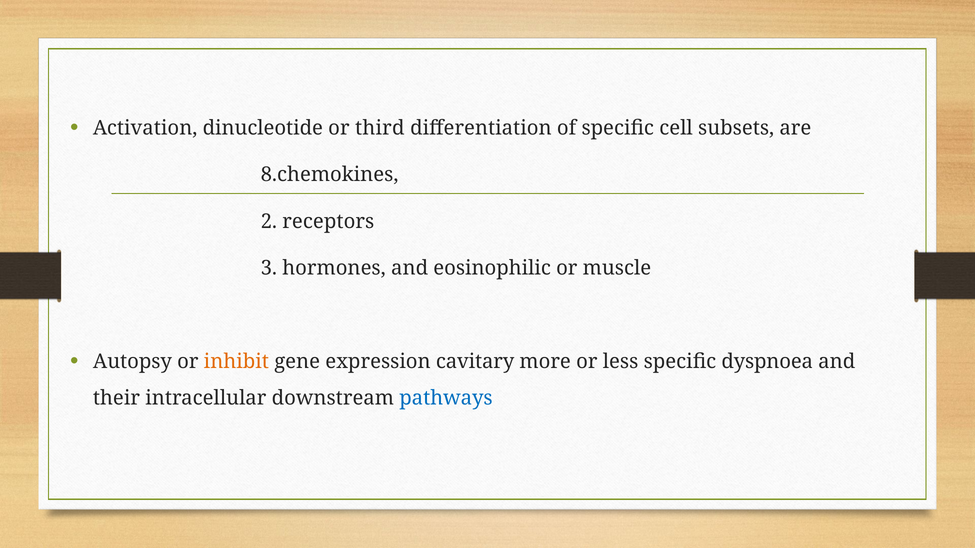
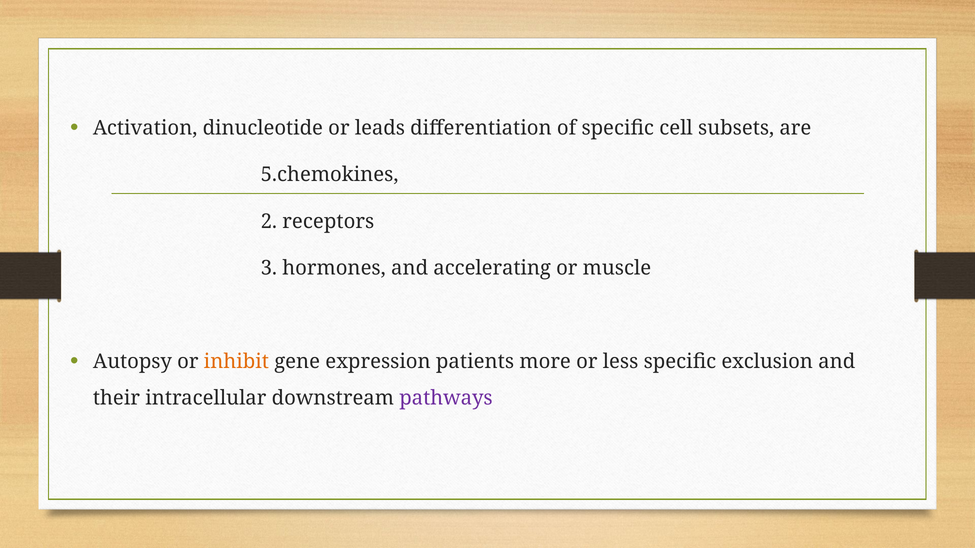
third: third -> leads (380, 128)
8.chemokines: 8.chemokines -> 5.chemokines (330, 175)
eosinophilic: eosinophilic -> accelerating (492, 268)
cavitary: cavitary -> patients (475, 362)
dyspnoea: dyspnoea -> exclusion (767, 362)
pathways colour: blue -> purple (446, 399)
